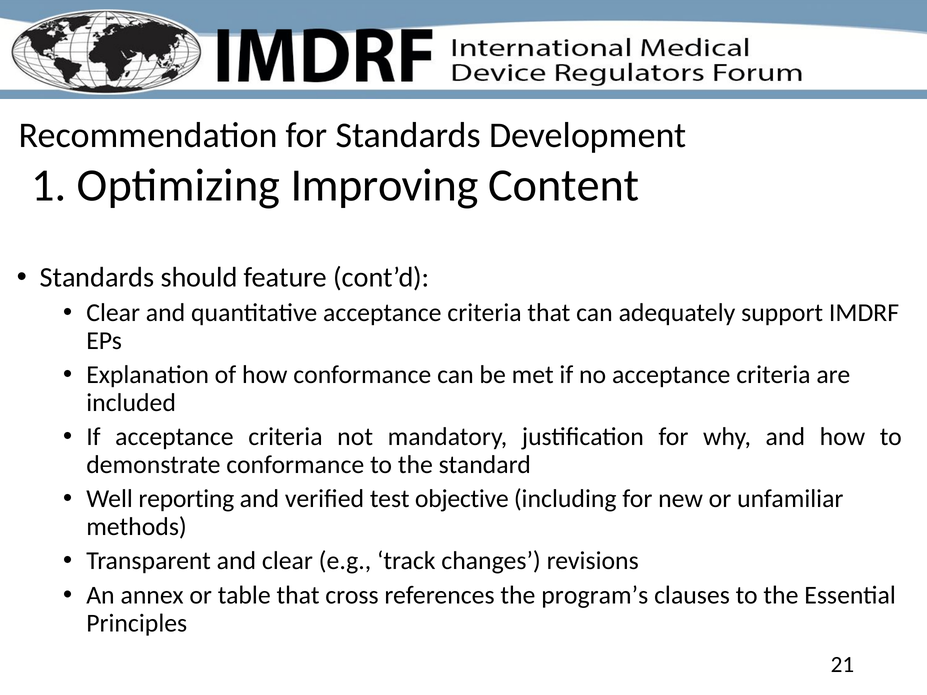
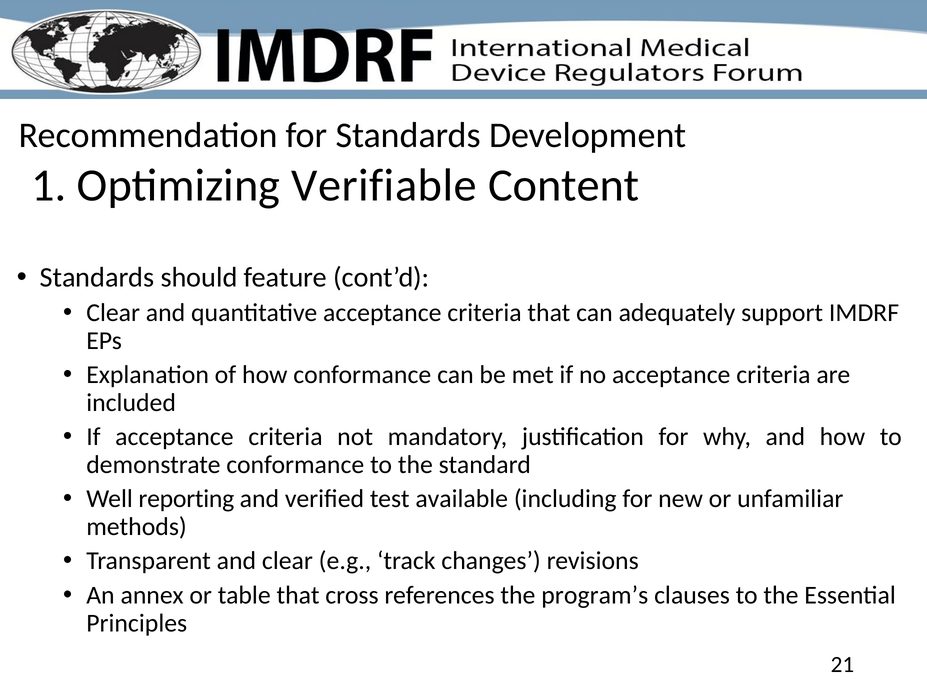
Improving: Improving -> Verifiable (384, 185)
objective: objective -> available (462, 499)
